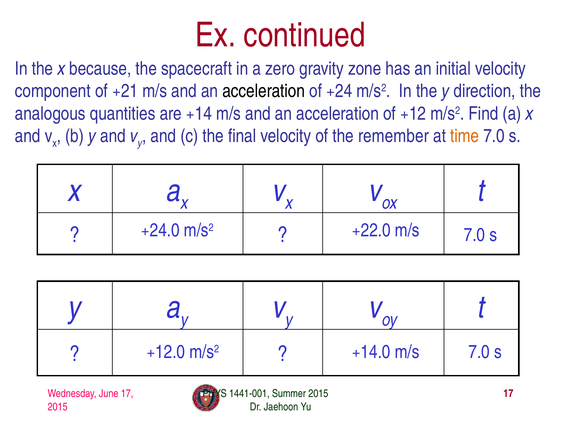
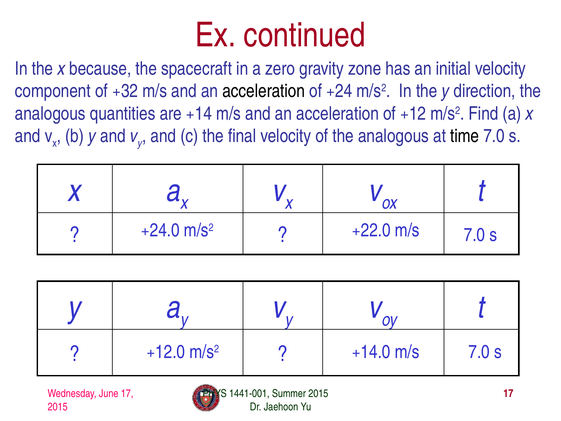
+21: +21 -> +32 (125, 91)
of the remember: remember -> analogous (393, 136)
time colour: orange -> black (465, 136)
